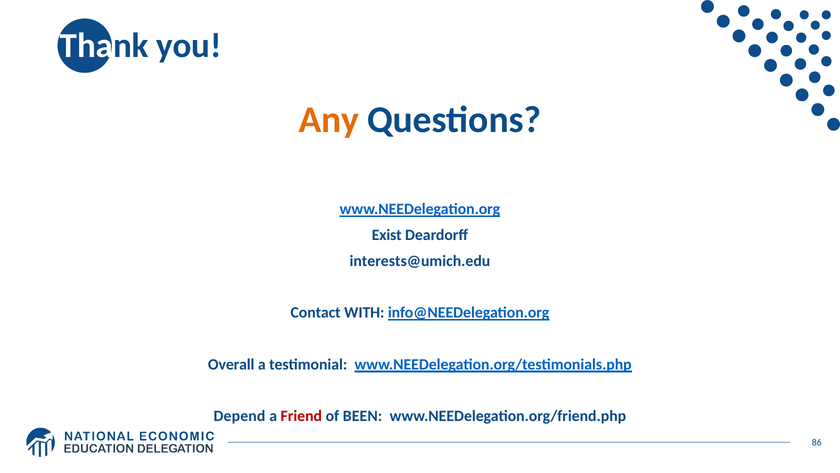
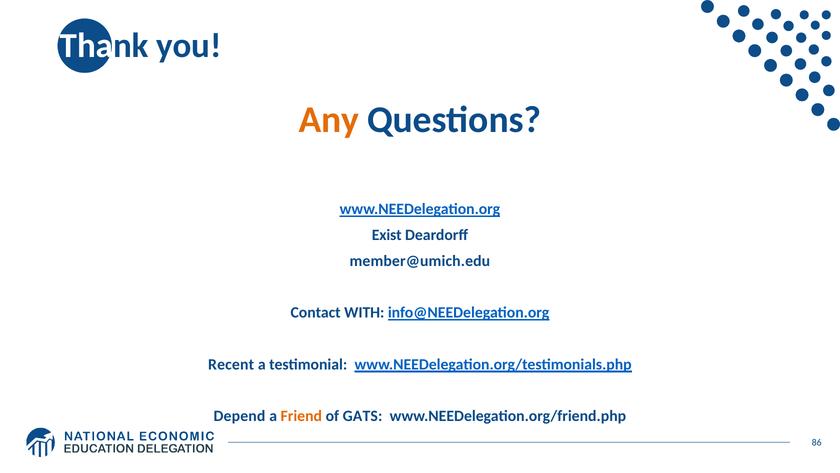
interests@umich.edu: interests@umich.edu -> member@umich.edu (420, 261)
Overall: Overall -> Recent (231, 364)
Friend colour: red -> orange (301, 416)
BEEN: BEEN -> GATS (363, 416)
